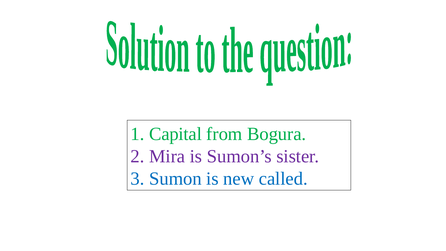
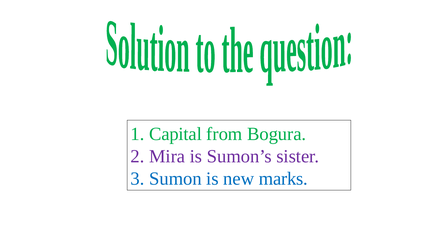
called: called -> marks (283, 179)
